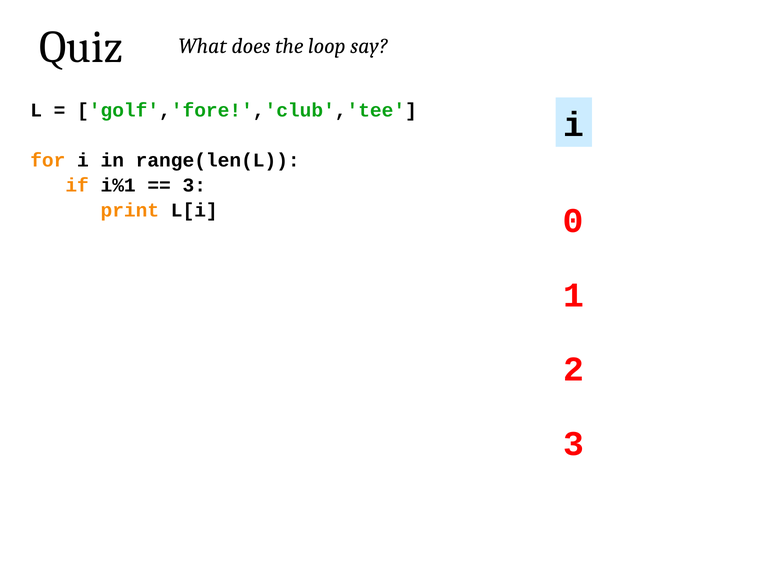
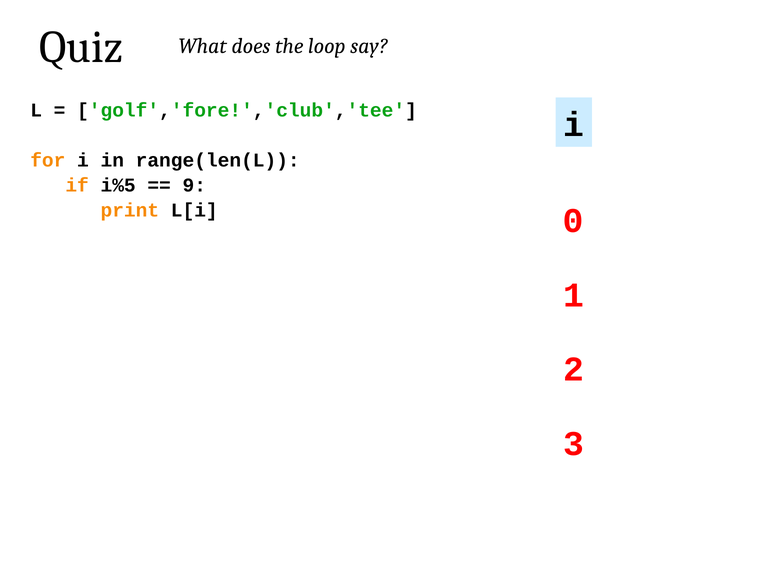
i%1: i%1 -> i%5 (118, 185)
3: 3 -> 9 (194, 185)
